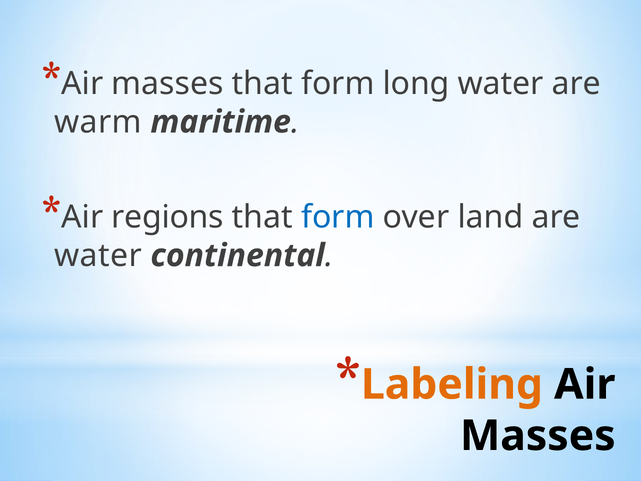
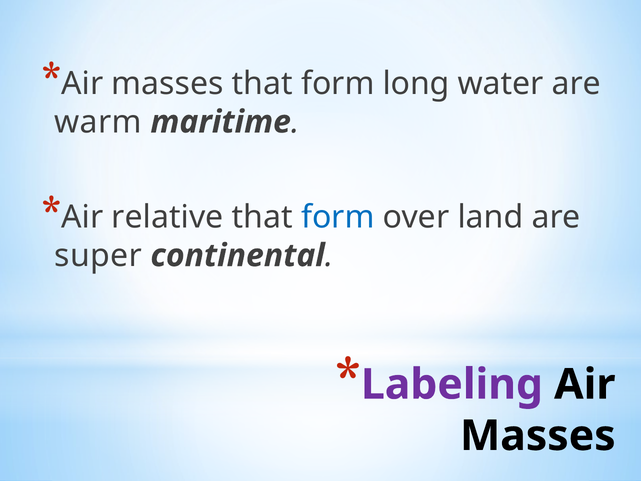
regions: regions -> relative (167, 217)
water: water -> super (98, 255)
Labeling colour: orange -> purple (452, 384)
